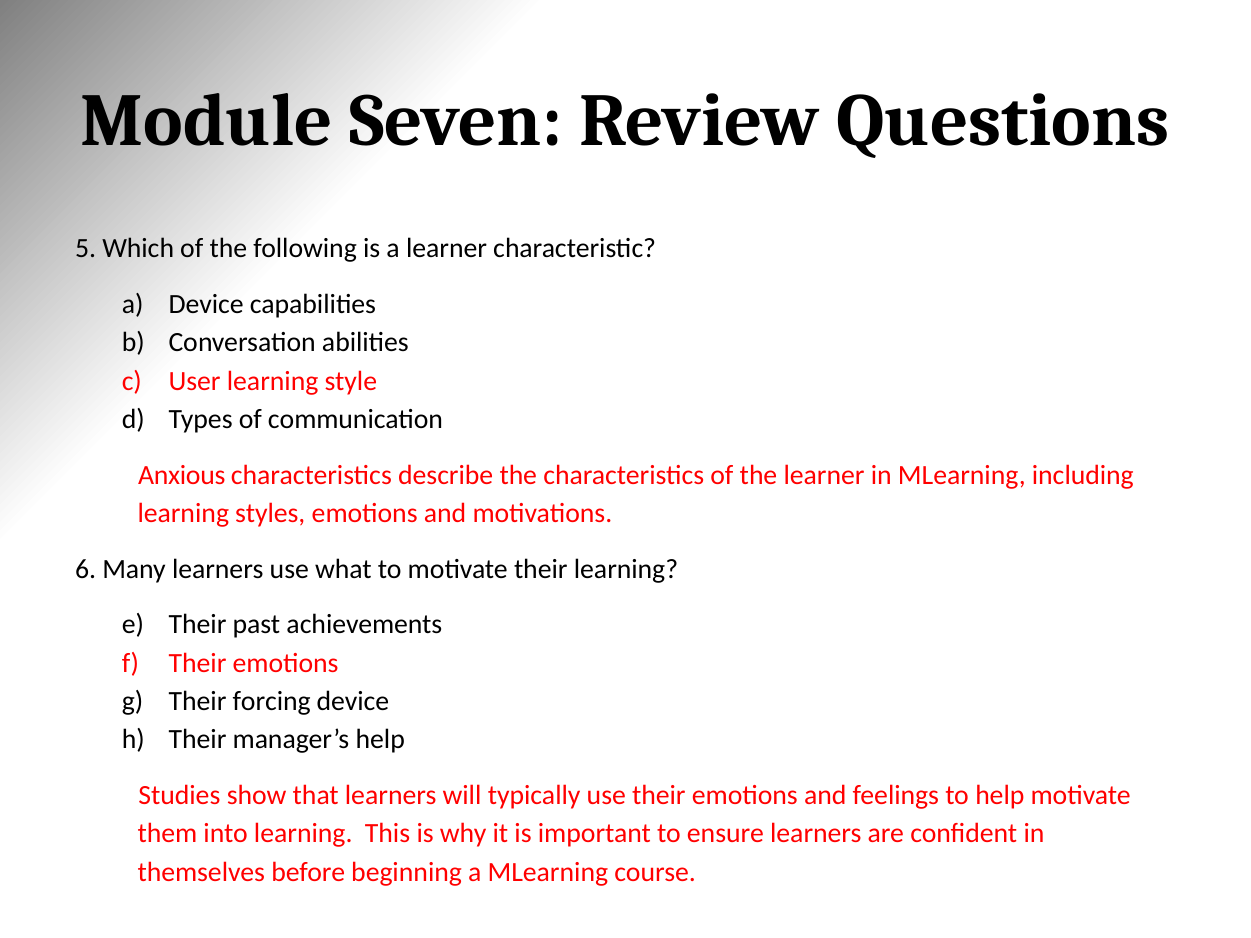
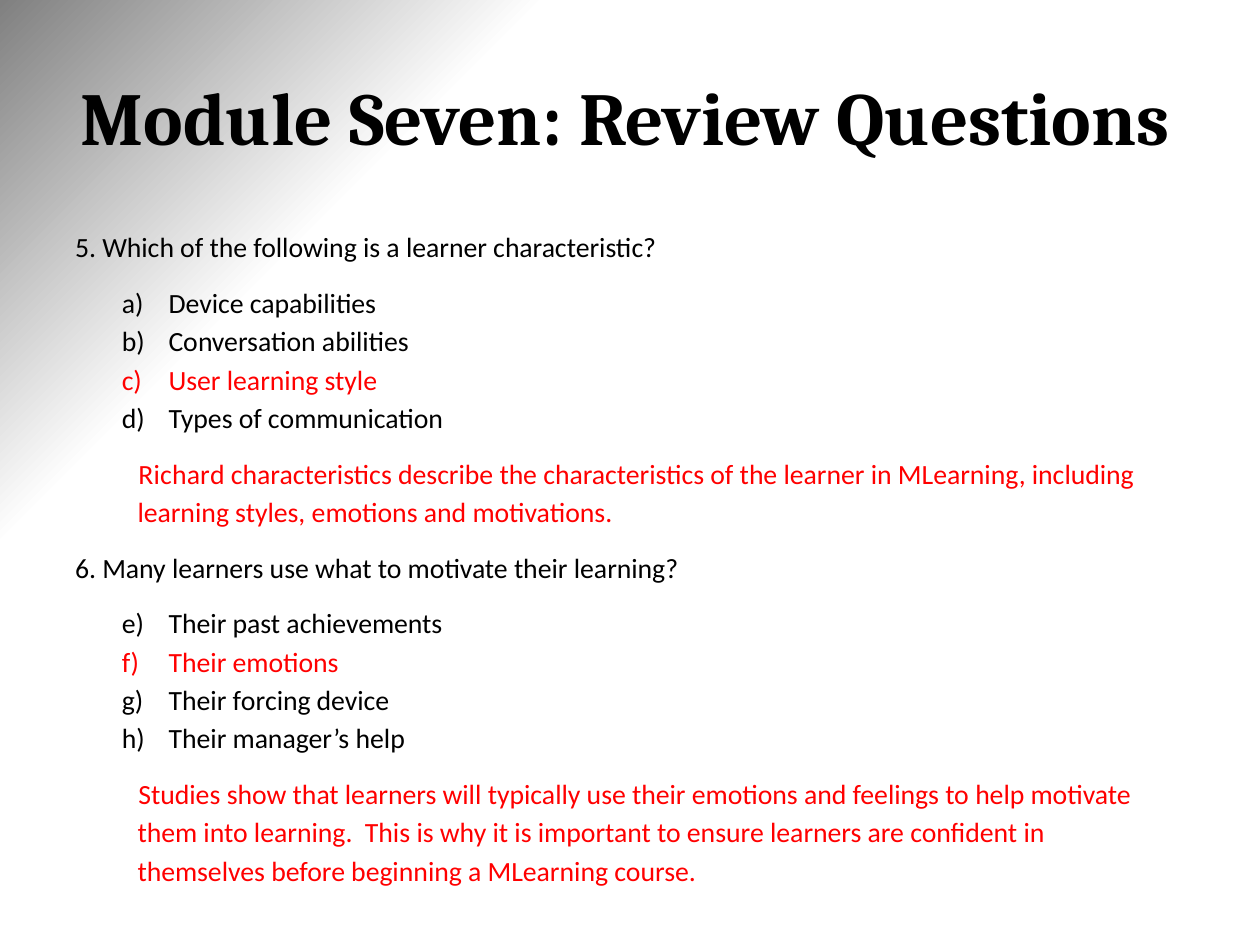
Anxious: Anxious -> Richard (182, 475)
